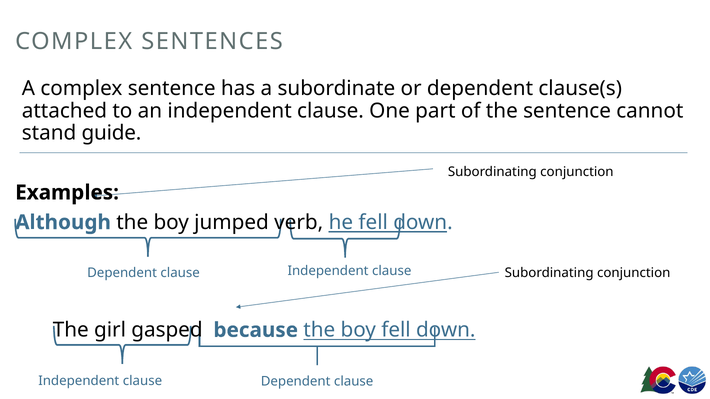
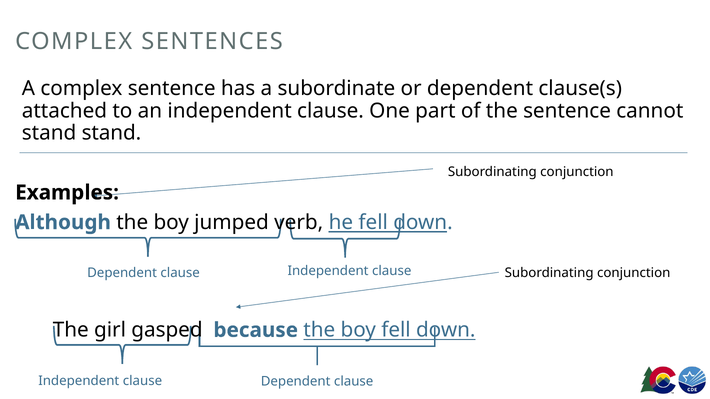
stand guide: guide -> stand (111, 133)
